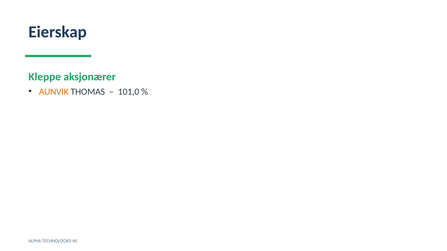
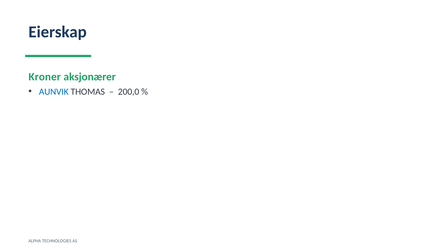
Kleppe: Kleppe -> Kroner (45, 77)
AUNVIK colour: orange -> blue (54, 92)
101,0: 101,0 -> 200,0 (129, 92)
